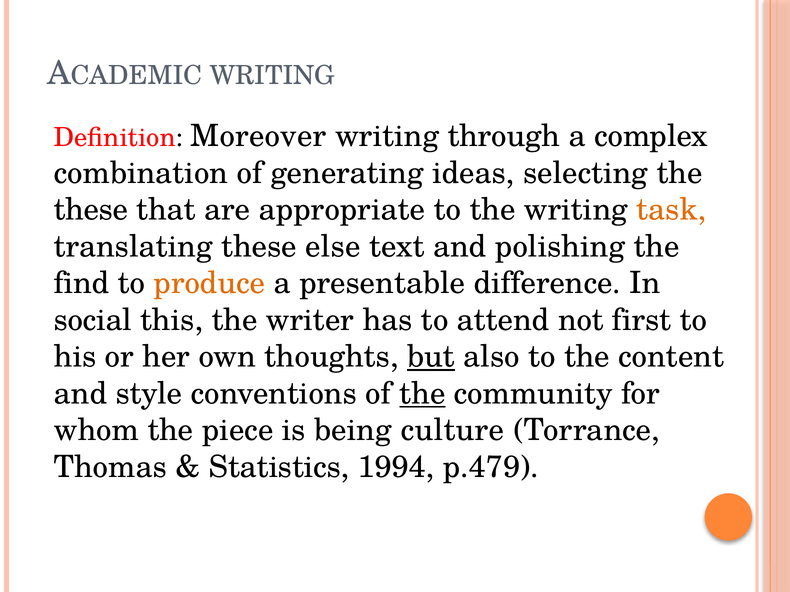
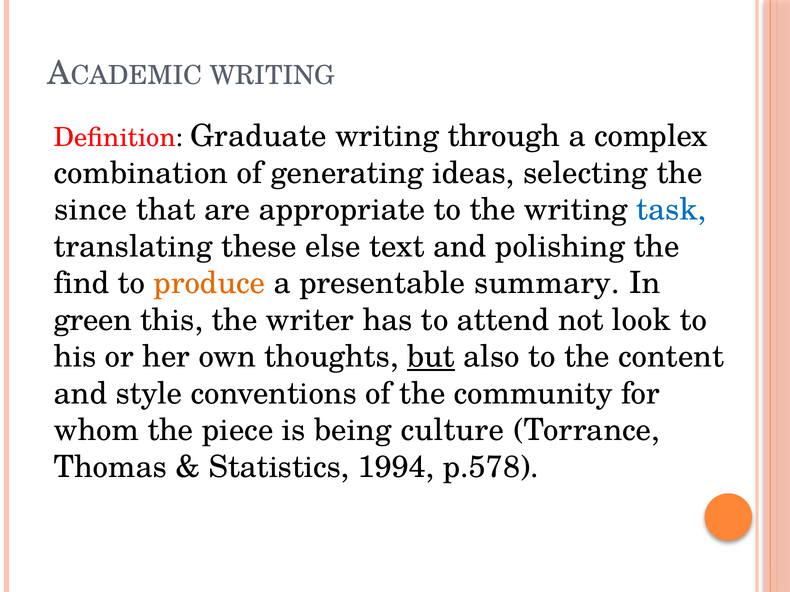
Moreover: Moreover -> Graduate (258, 136)
these: these -> since (91, 210)
task colour: orange -> blue (671, 210)
difference: difference -> summary (547, 283)
social: social -> green (93, 320)
first: first -> look (642, 320)
the underline: present -> none (422, 394)
p.479: p.479 -> p.578 (491, 467)
